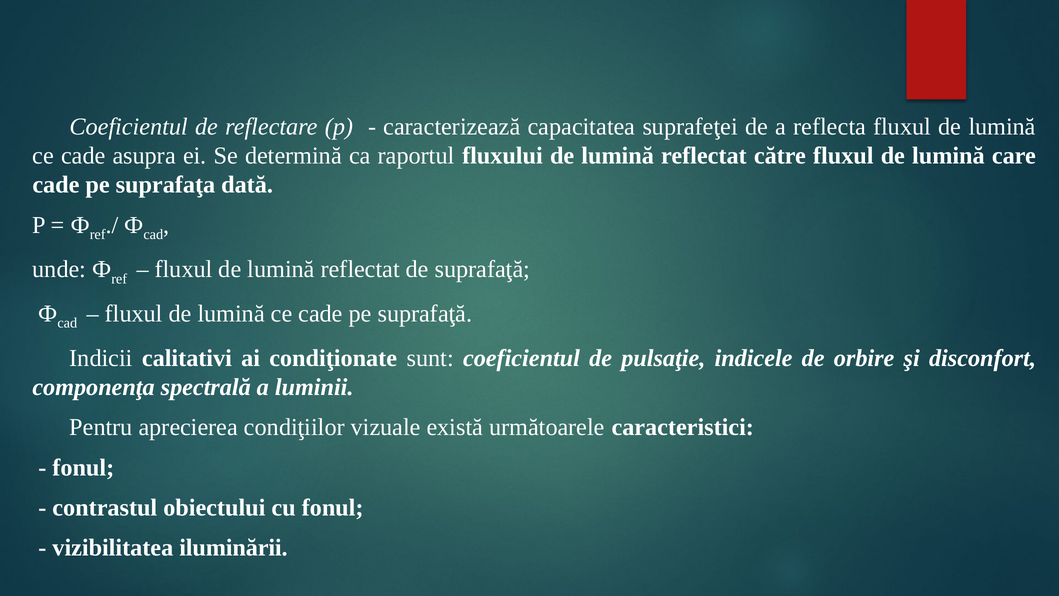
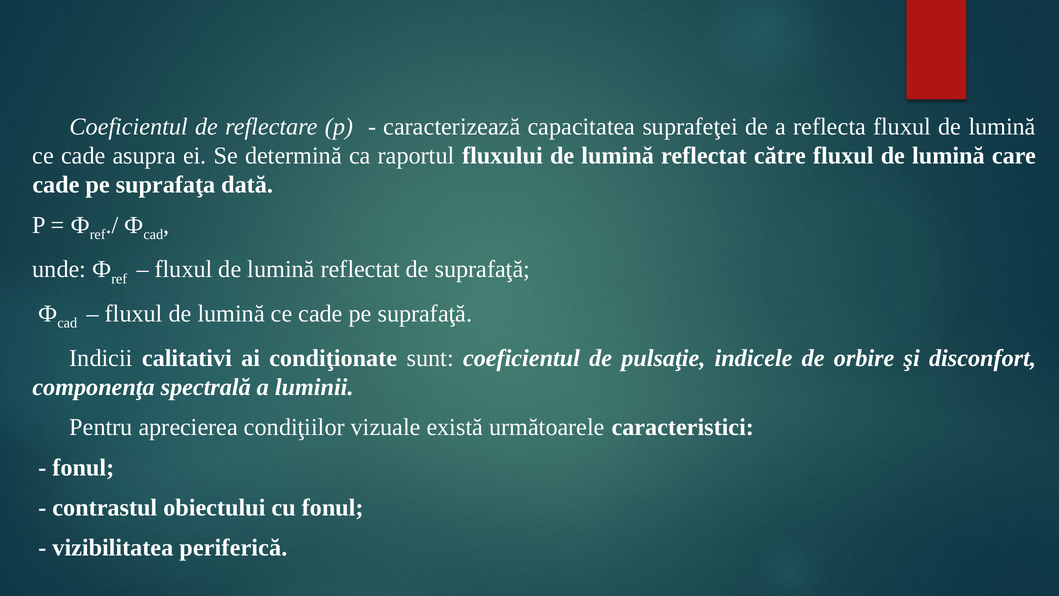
iluminării: iluminării -> periferică (233, 548)
